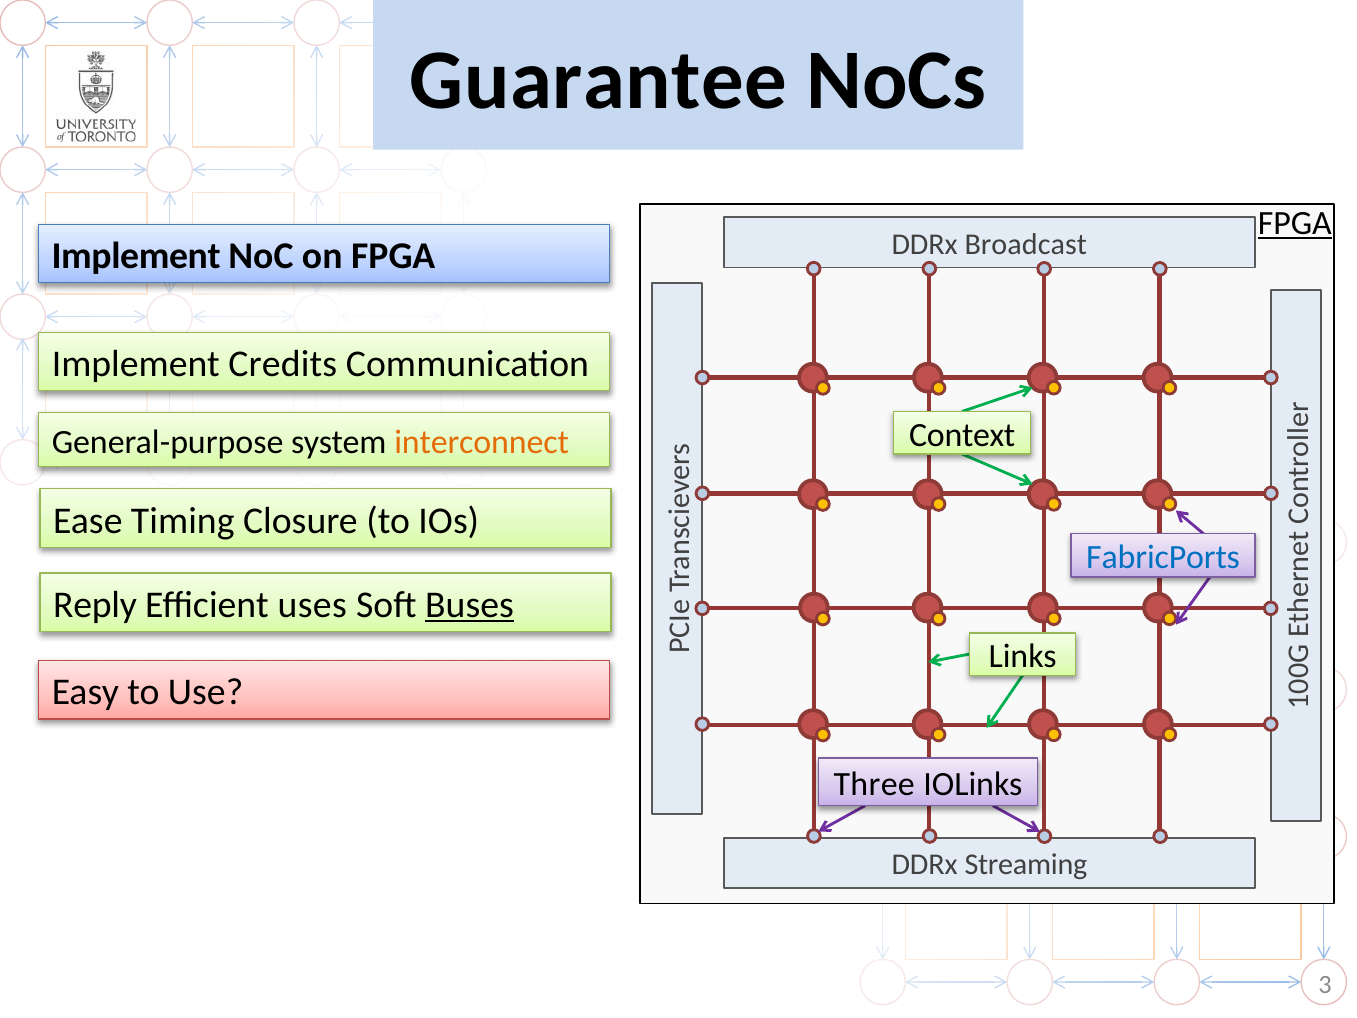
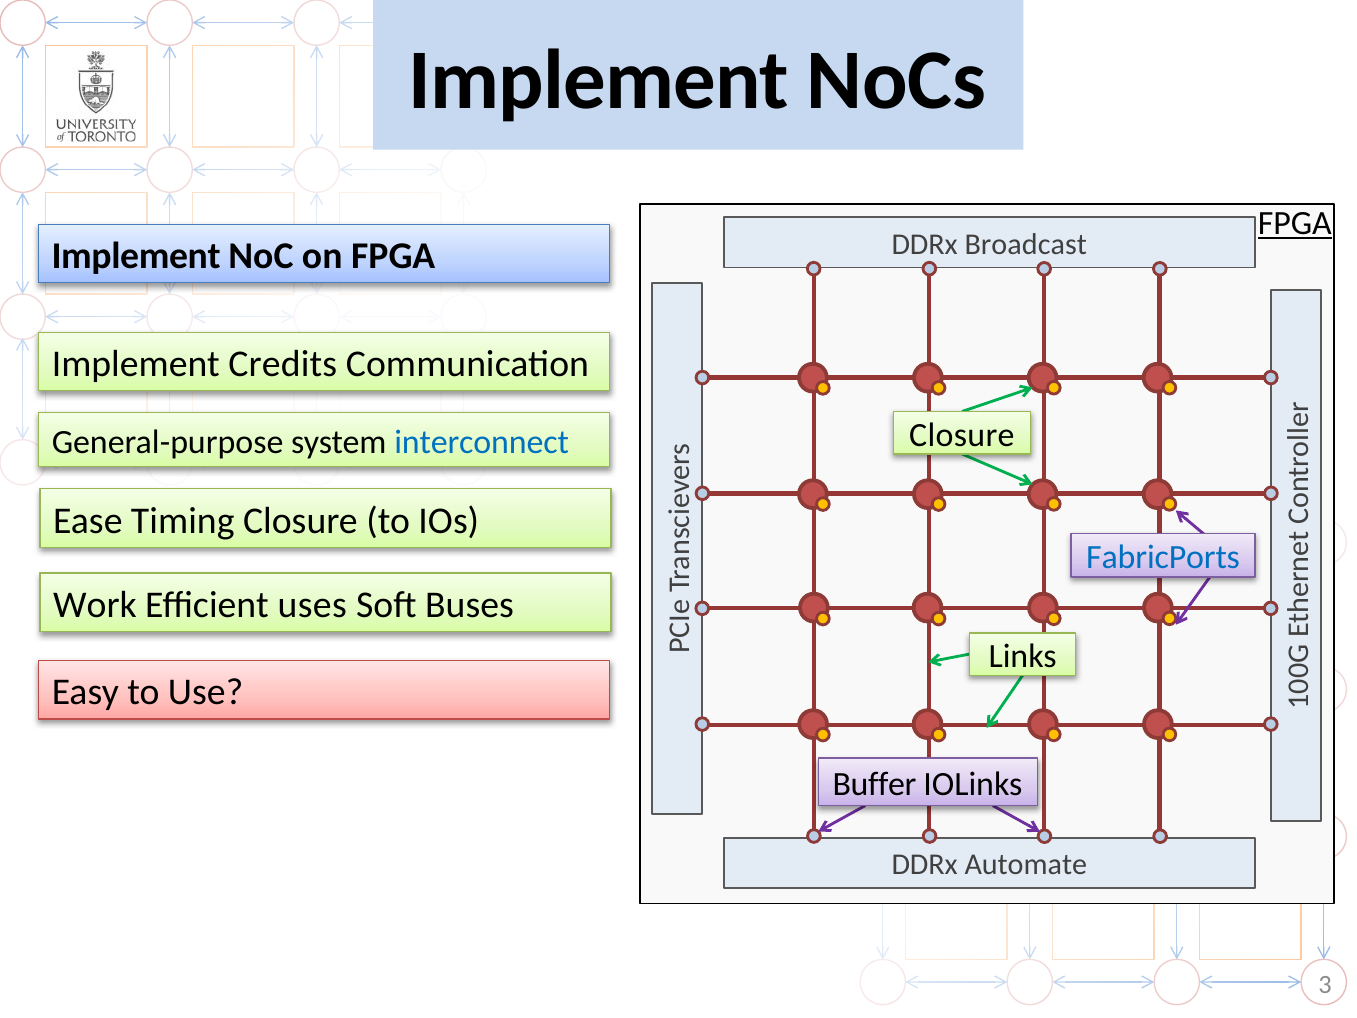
Guarantee: Guarantee -> Implement (599, 81)
Context: Context -> Closure (962, 435)
interconnect colour: orange -> blue (482, 442)
Reply: Reply -> Work (95, 605)
Buses underline: present -> none (469, 605)
Three: Three -> Buffer (875, 784)
Streaming: Streaming -> Automate (1026, 865)
